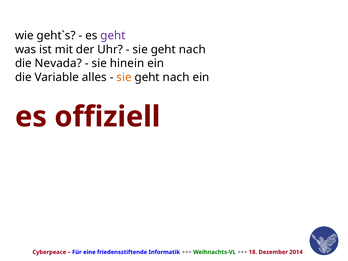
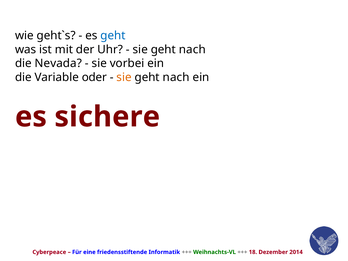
geht colour: purple -> blue (113, 36)
hinein: hinein -> vorbei (127, 63)
alles: alles -> oder (94, 77)
offiziell: offiziell -> sichere (107, 117)
